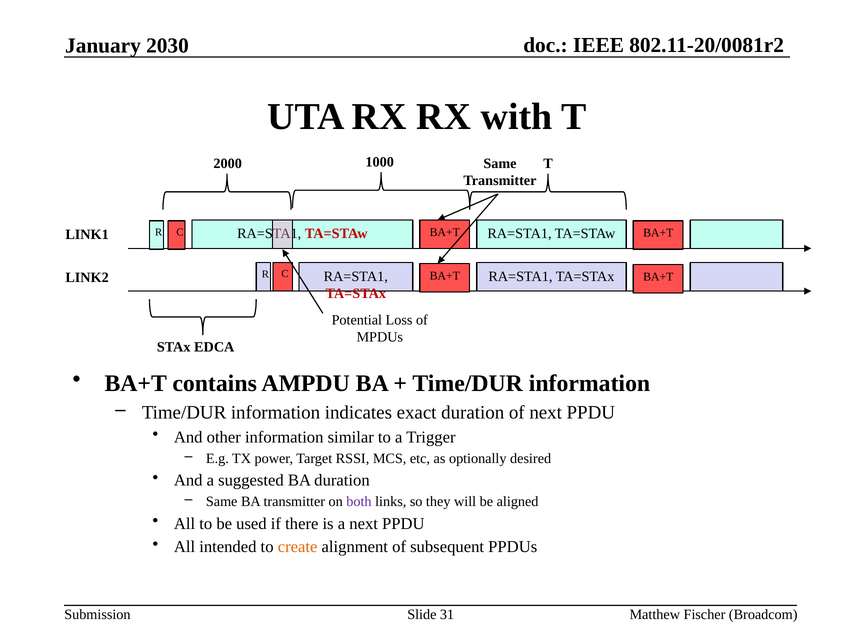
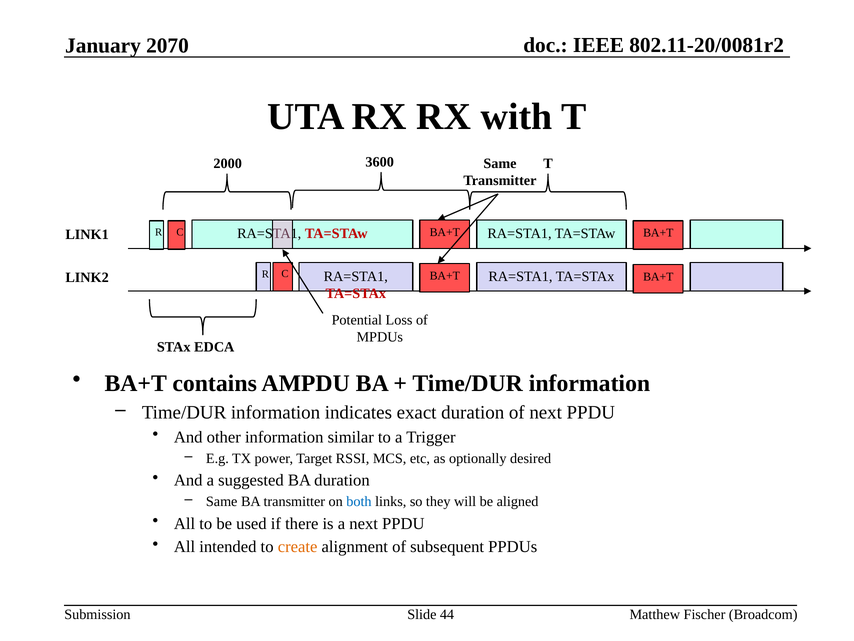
2030: 2030 -> 2070 (168, 46)
1000: 1000 -> 3600 (380, 162)
both colour: purple -> blue (359, 501)
31: 31 -> 44 (447, 614)
